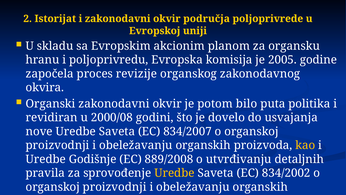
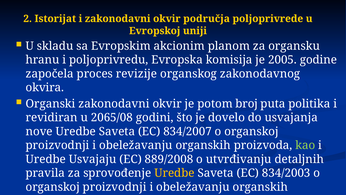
bilo: bilo -> broj (247, 104)
2000/08: 2000/08 -> 2065/08 (112, 117)
kao colour: yellow -> light green (305, 145)
Godišnje: Godišnje -> Usvajaju (93, 159)
834/2002: 834/2002 -> 834/2003 (286, 173)
